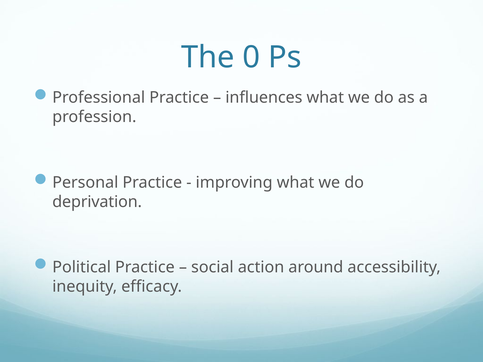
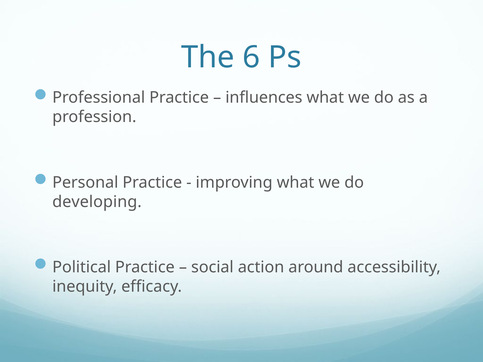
0: 0 -> 6 (251, 58)
deprivation: deprivation -> developing (97, 202)
